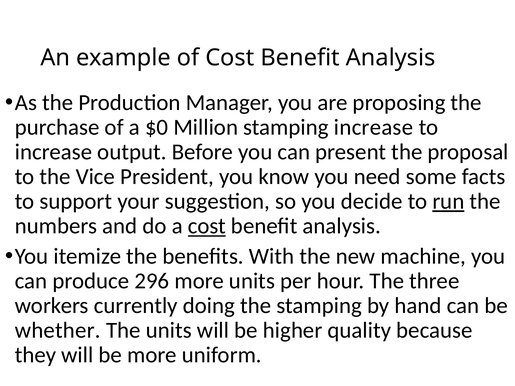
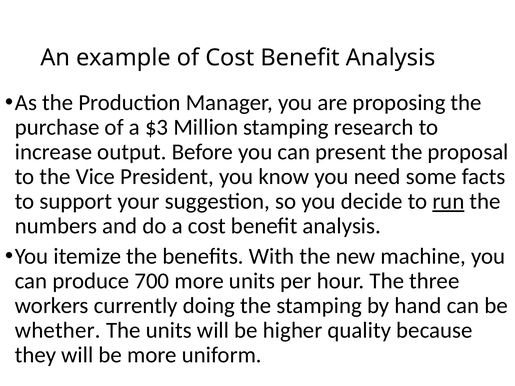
$0: $0 -> $3 (157, 127)
stamping increase: increase -> research (374, 127)
cost underline: present -> none (207, 226)
296: 296 -> 700 (152, 281)
